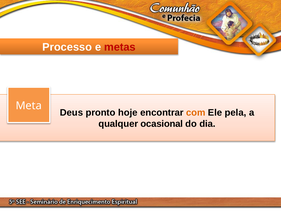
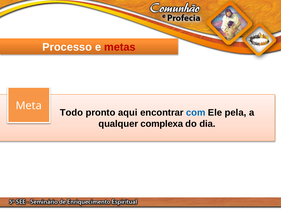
Deus: Deus -> Todo (71, 112)
hoje: hoje -> aqui (128, 112)
com colour: orange -> blue (196, 112)
ocasional: ocasional -> complexa (162, 124)
